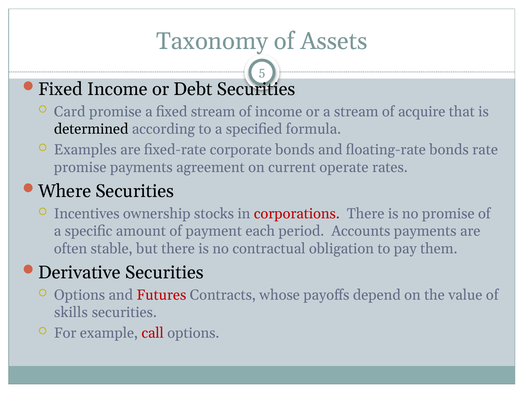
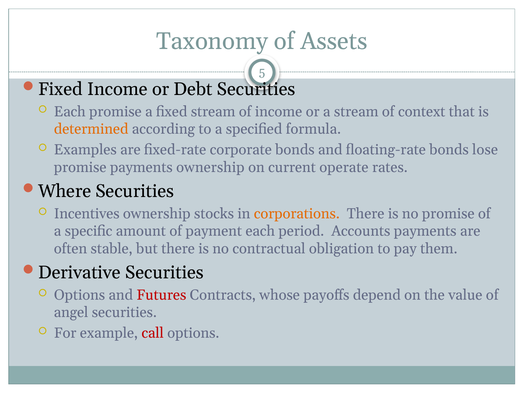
Card: Card -> Each (70, 112)
acquire: acquire -> context (422, 112)
determined colour: black -> orange (91, 129)
rate: rate -> lose (485, 150)
payments agreement: agreement -> ownership (210, 167)
corporations colour: red -> orange (297, 214)
skills: skills -> angel (71, 313)
